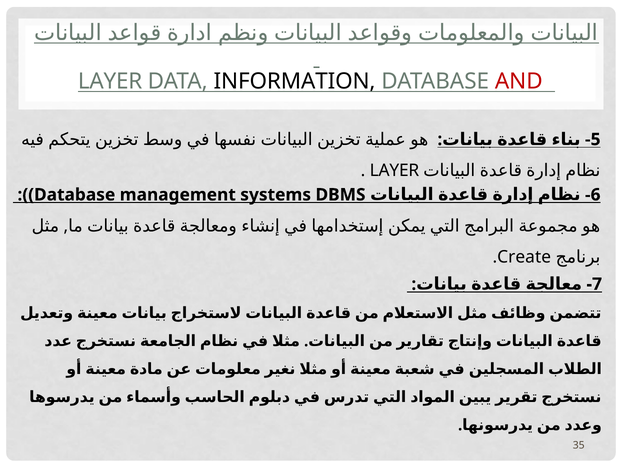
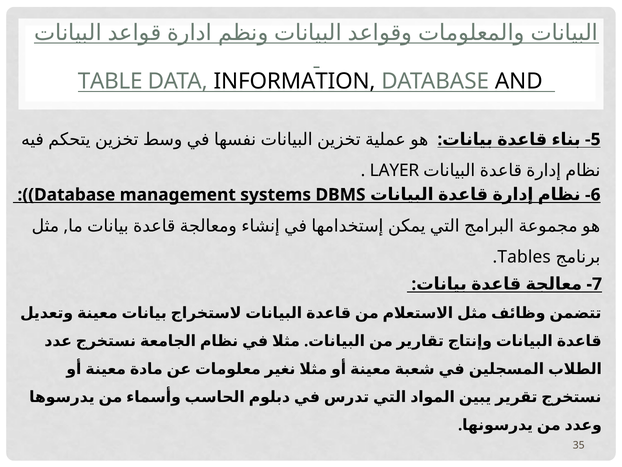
LAYER: LAYER -> TABLE (110, 81)
AND colour: red -> black (519, 81)
Create: Create -> Tables (524, 257)
